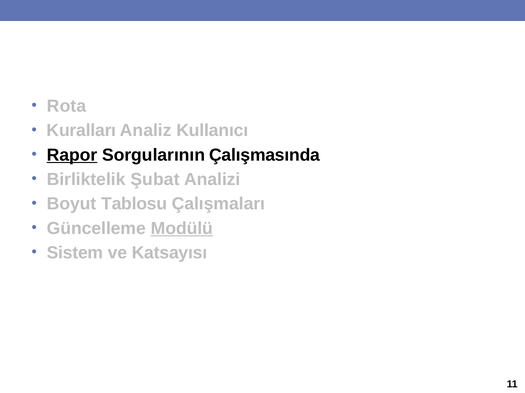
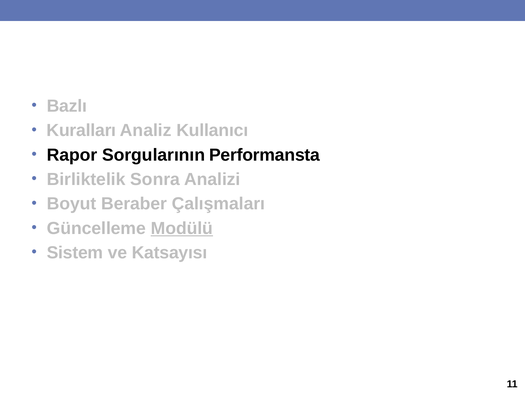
Rota: Rota -> Bazlı (67, 106)
Rapor underline: present -> none (72, 155)
Çalışmasında: Çalışmasında -> Performansta (265, 155)
Şubat: Şubat -> Sonra (155, 180)
Tablosu: Tablosu -> Beraber (134, 204)
